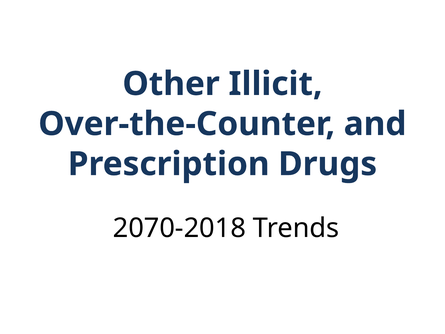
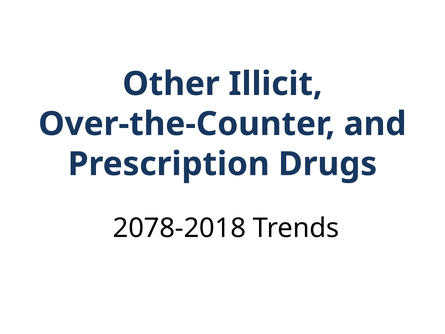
2070-2018: 2070-2018 -> 2078-2018 (179, 228)
